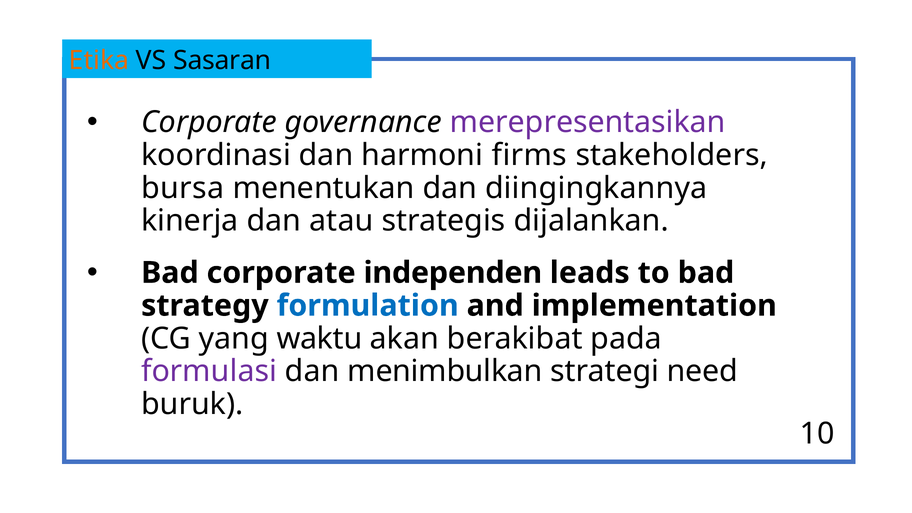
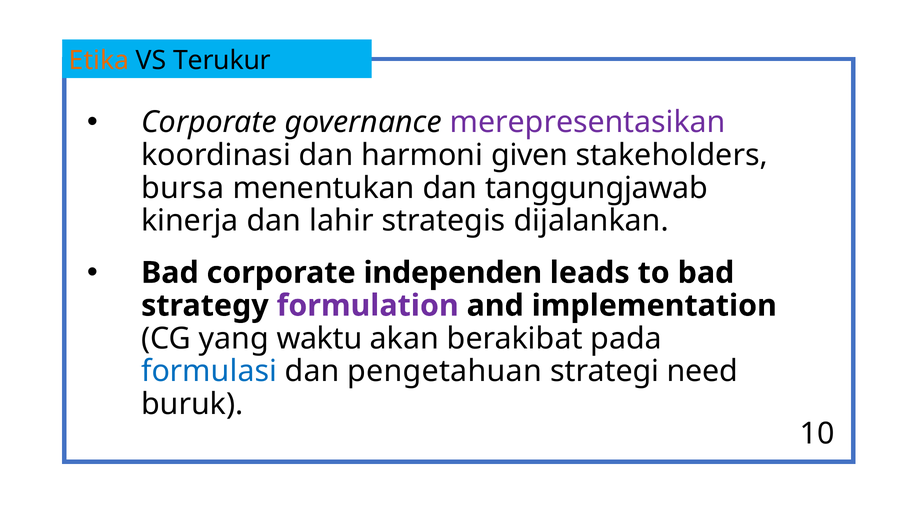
Sasaran: Sasaran -> Terukur (222, 61)
firms: firms -> given (530, 155)
diingingkannya: diingingkannya -> tanggungjawab (596, 188)
atau: atau -> lahir (341, 221)
formulation colour: blue -> purple (368, 306)
formulasi colour: purple -> blue (209, 371)
menimbulkan: menimbulkan -> pengetahuan (445, 371)
